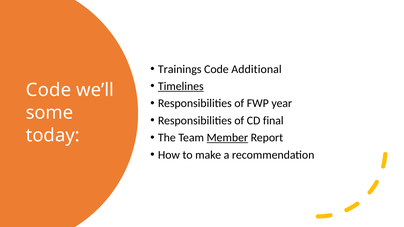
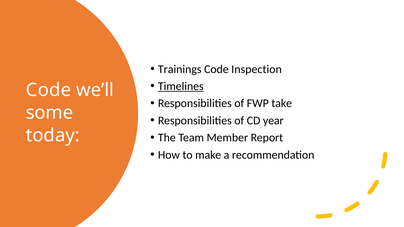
Additional: Additional -> Inspection (257, 69)
year: year -> take (282, 104)
final: final -> year (273, 121)
Member underline: present -> none (227, 138)
